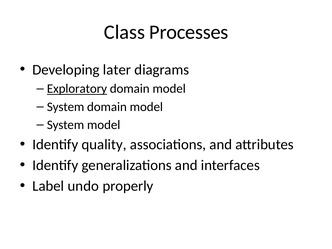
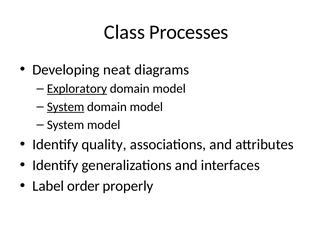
later: later -> neat (117, 70)
System underline: none -> present (66, 107)
undo: undo -> order (83, 186)
